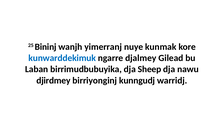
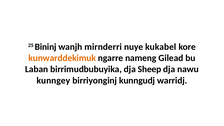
yimerranj: yimerranj -> mirnderri (103, 47)
kunmak: kunmak -> kukabel (161, 47)
kunwarddekimuk colour: blue -> orange (62, 58)
djalmey: djalmey -> nameng (141, 58)
djirdmey: djirdmey -> kunngey (53, 80)
